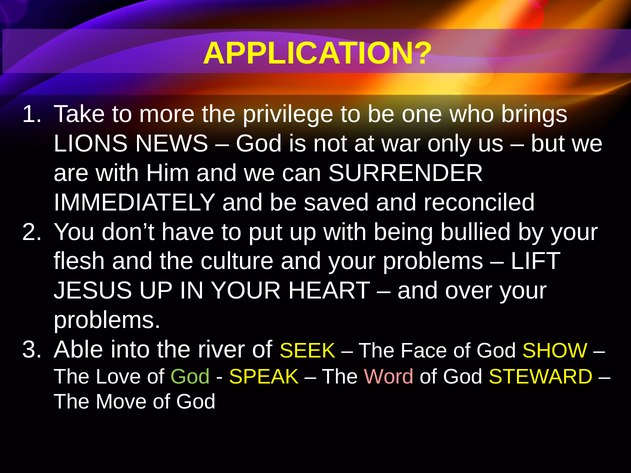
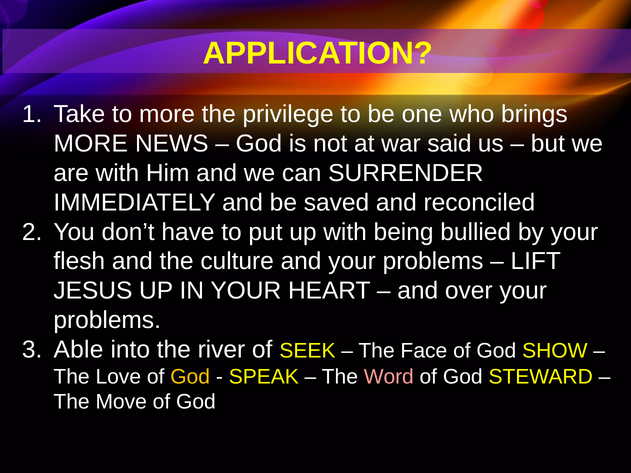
LIONS: LIONS -> MORE (91, 144)
only: only -> said (449, 144)
God colour: light green -> yellow (190, 377)
